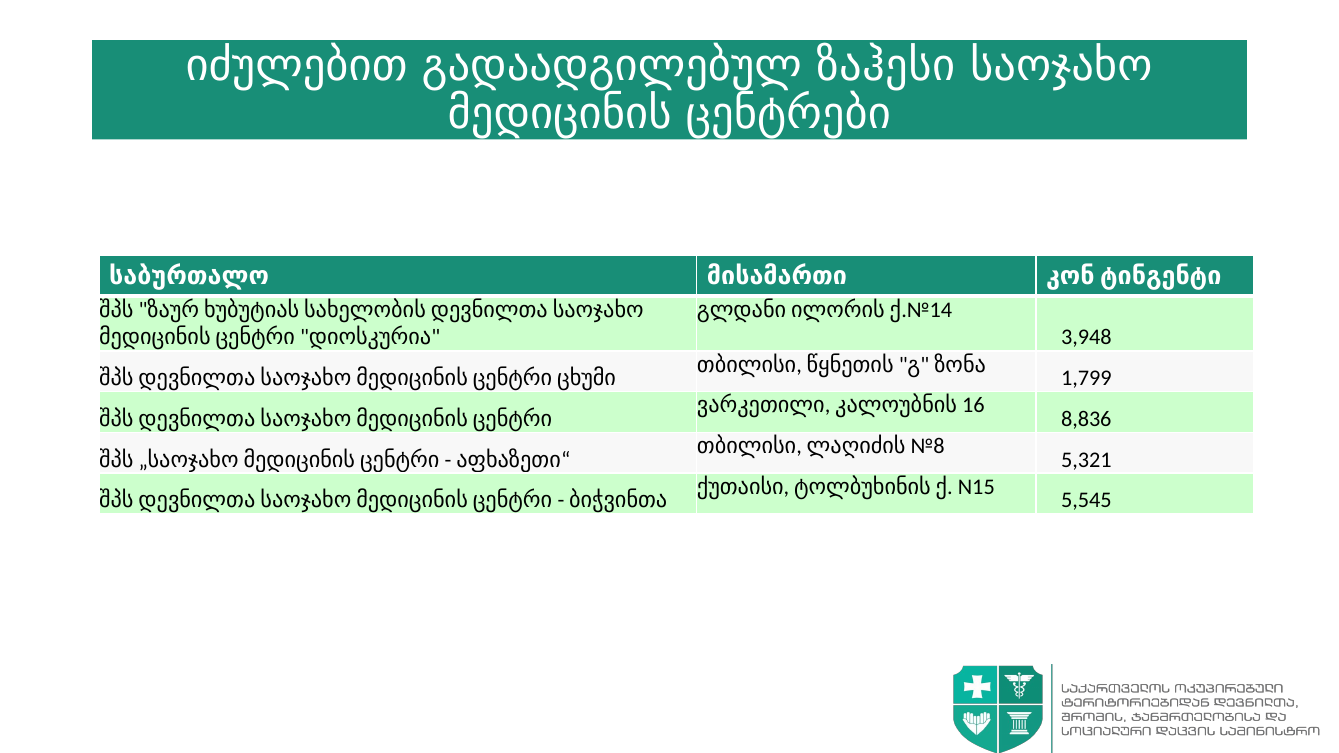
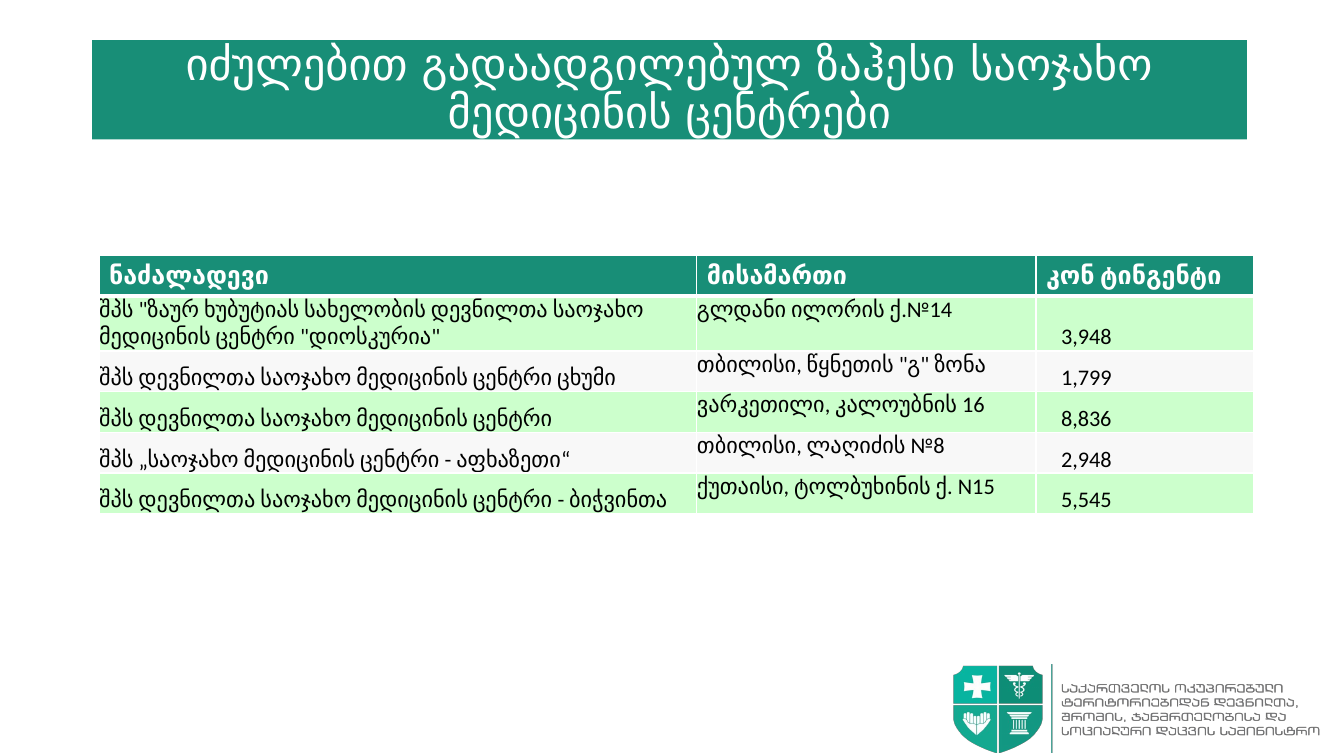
საბურთალო: საბურთალო -> ნაძალადევი (189, 276)
5,321: 5,321 -> 2,948 (1086, 460)
